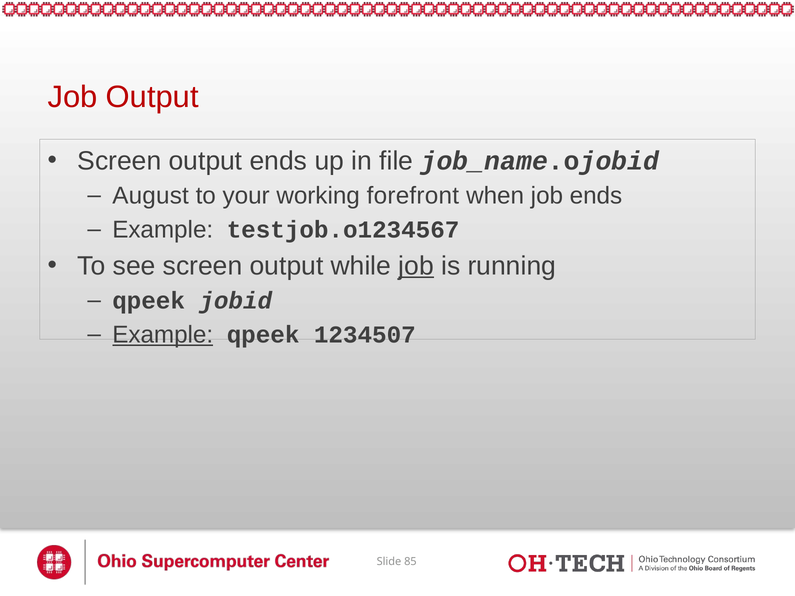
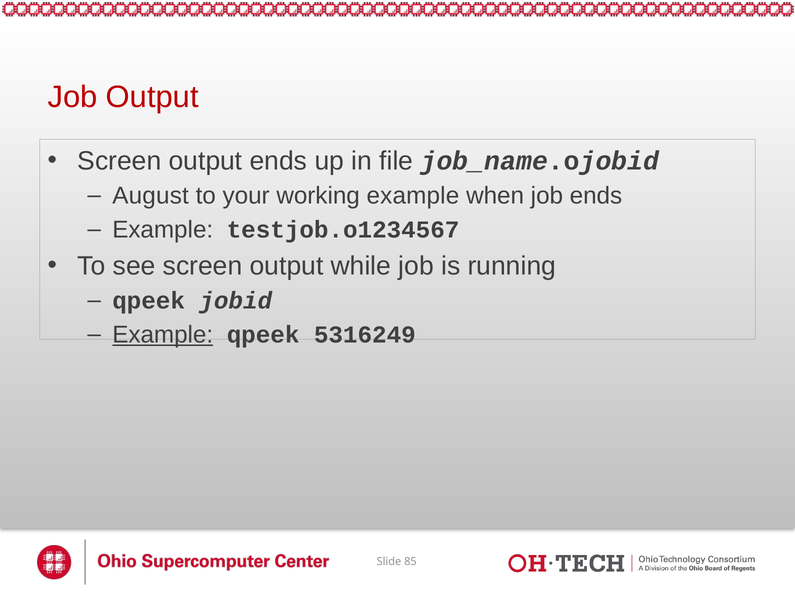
working forefront: forefront -> example (413, 196)
job underline: present -> none (416, 266)
1234507: 1234507 -> 5316249 (365, 335)
